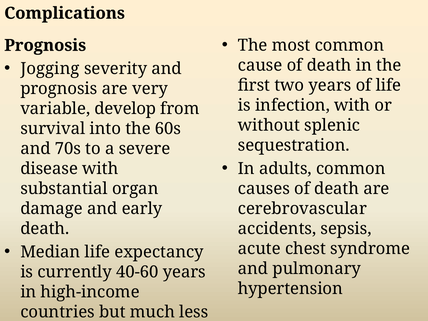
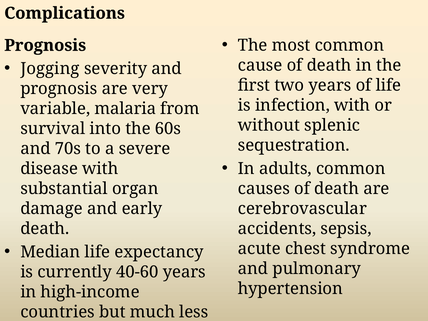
develop: develop -> malaria (125, 109)
